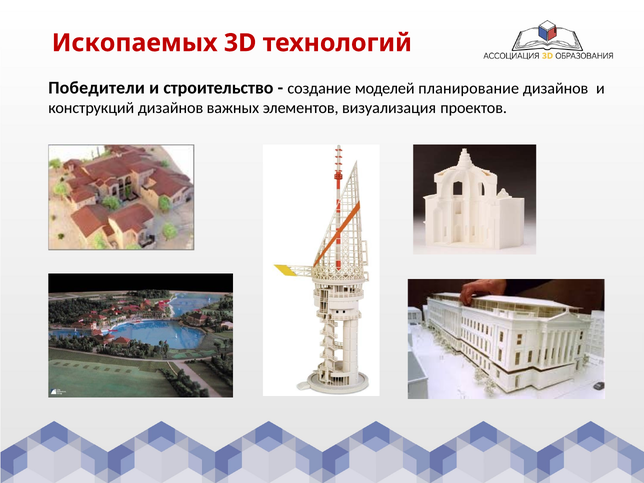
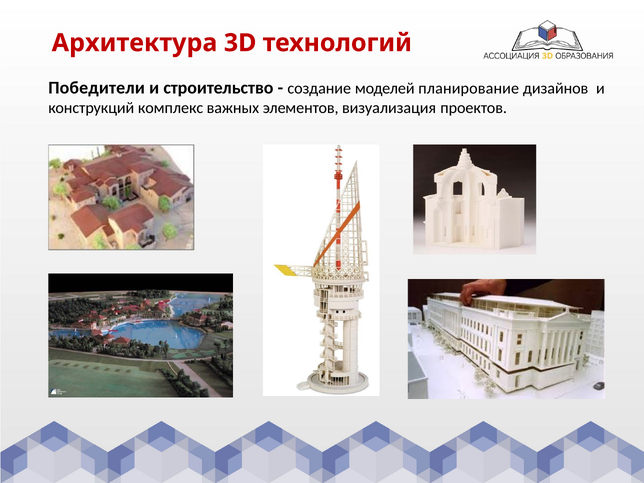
Ископаемых: Ископаемых -> Архитектура (135, 43)
конструкций дизайнов: дизайнов -> комплекс (171, 108)
